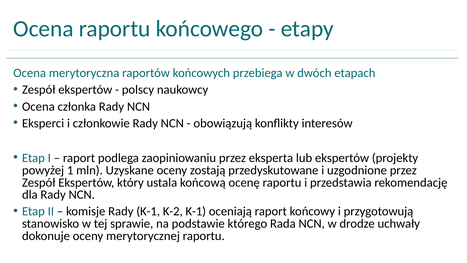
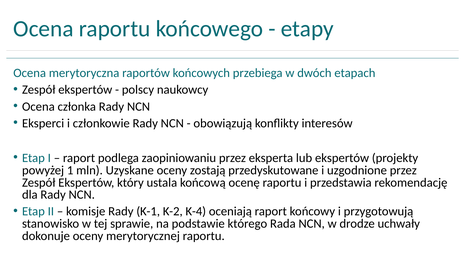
K-2 K-1: K-1 -> K-4 (196, 211)
